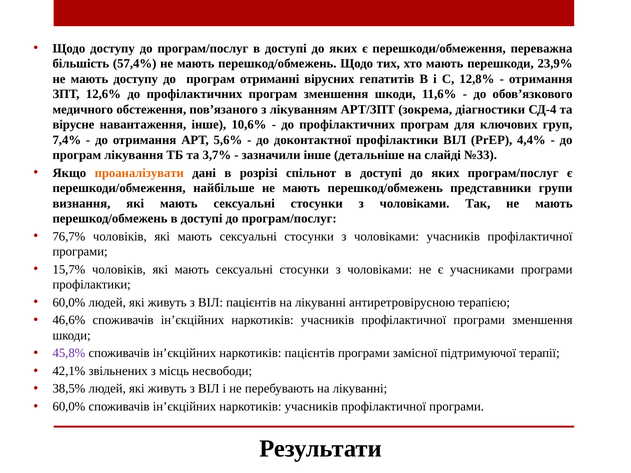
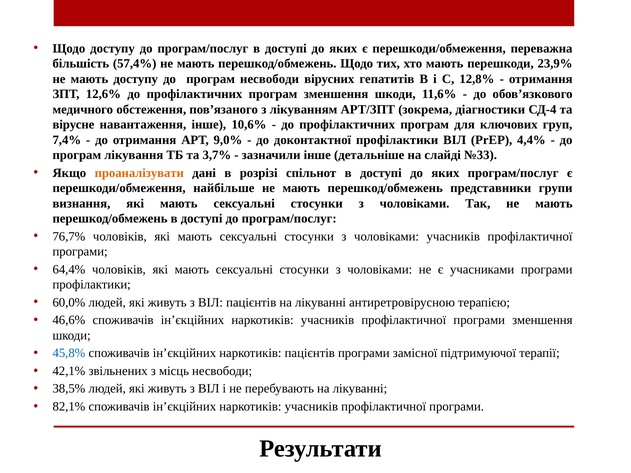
програм отриманні: отриманні -> несвободи (270, 79)
5,6%: 5,6% -> 9,0% (228, 140)
15,7%: 15,7% -> 64,4% (69, 270)
45,8% colour: purple -> blue (69, 353)
60,0%: 60,0% -> 82,1% (69, 407)
